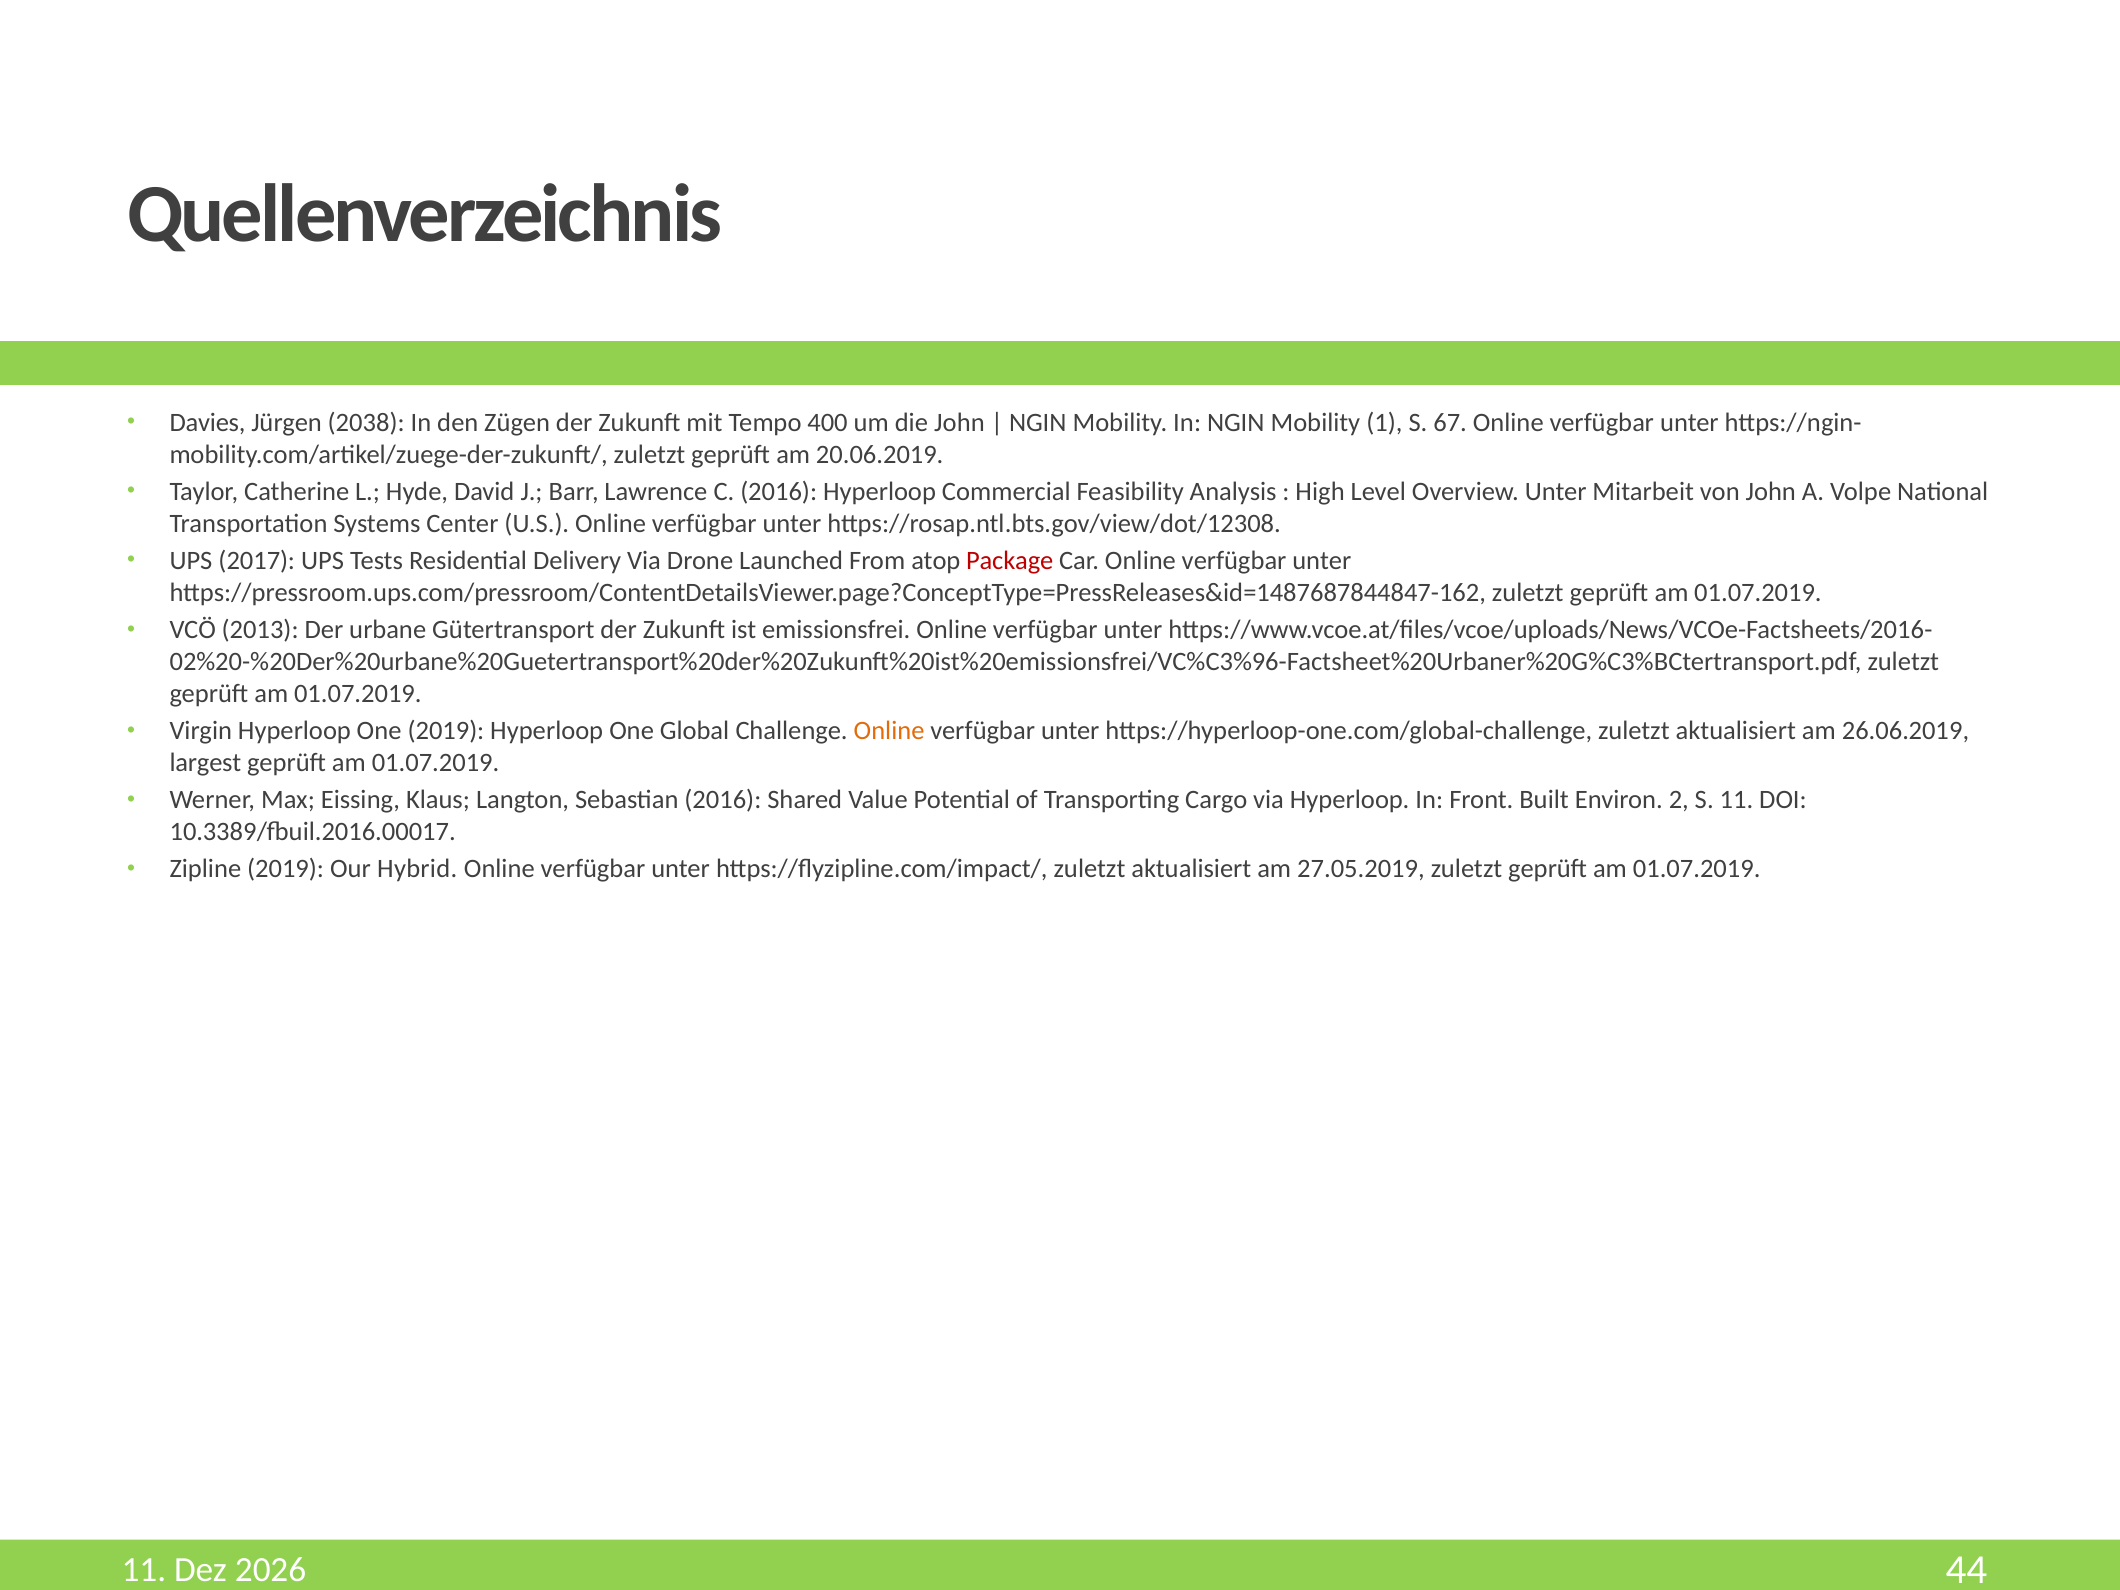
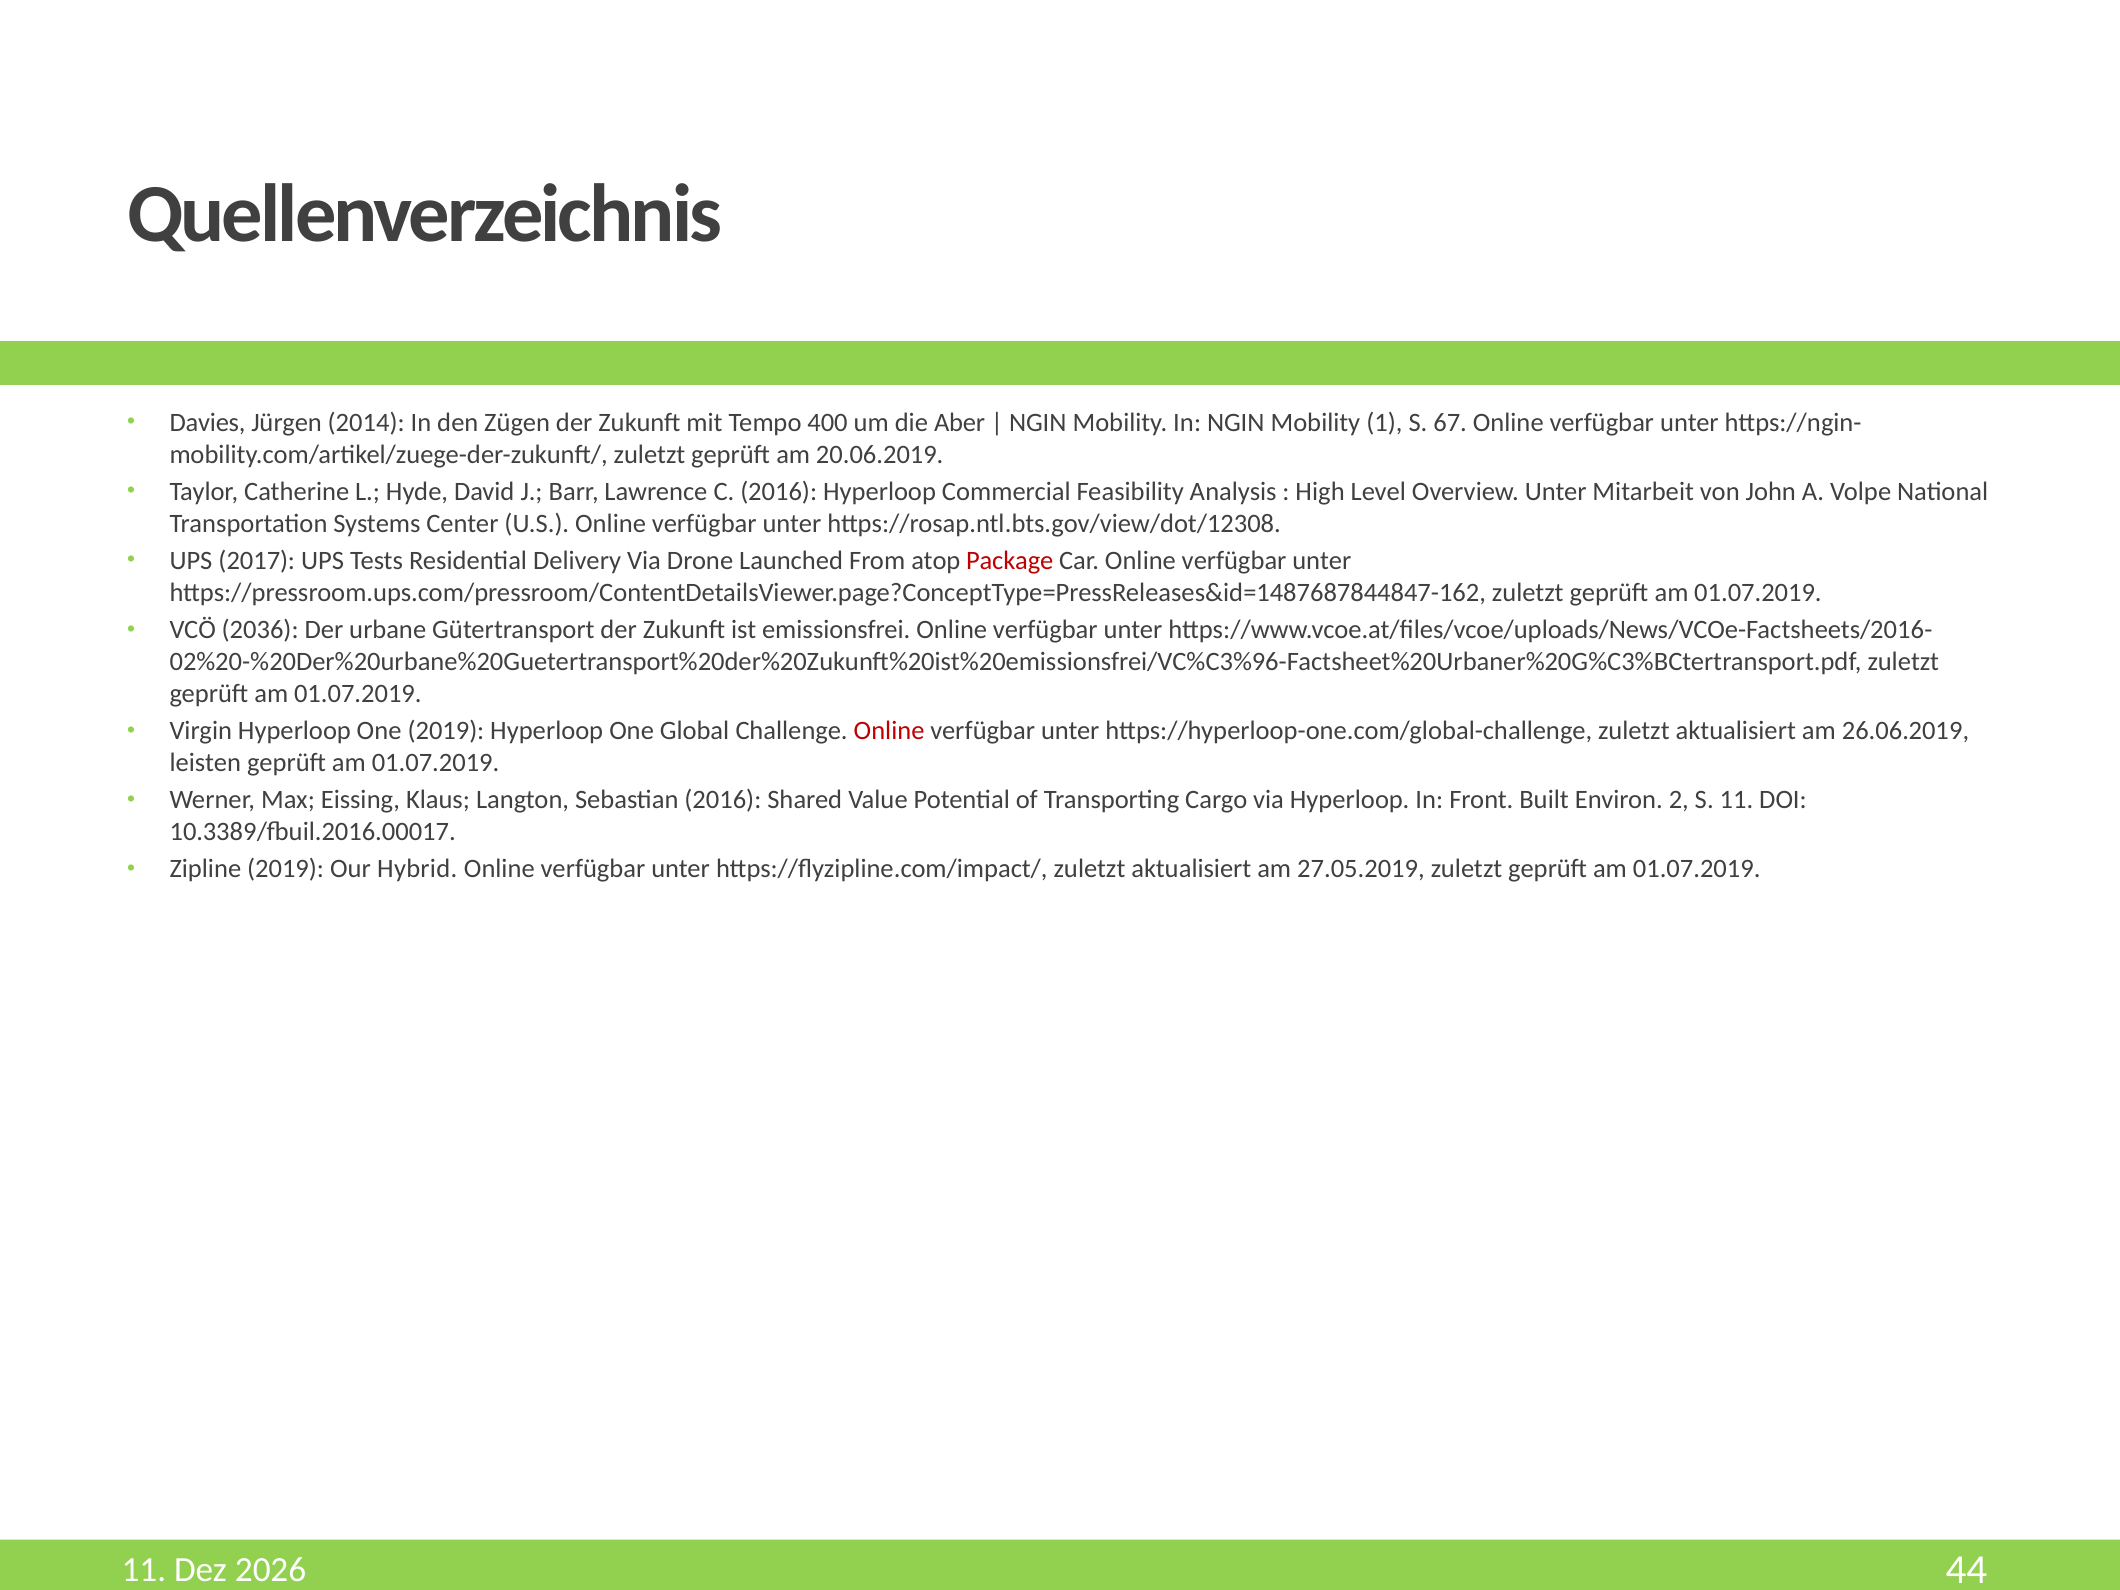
2038: 2038 -> 2014 (366, 423)
die John: John -> Aber (960, 423)
2013: 2013 -> 2036 (260, 630)
Online colour: orange -> red (889, 731)
largest: largest -> leisten (205, 763)
